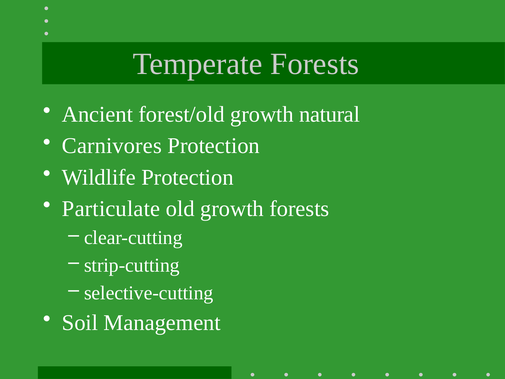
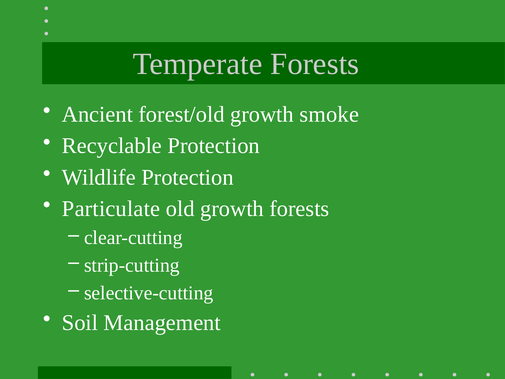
natural: natural -> smoke (329, 114)
Carnivores: Carnivores -> Recyclable (112, 146)
